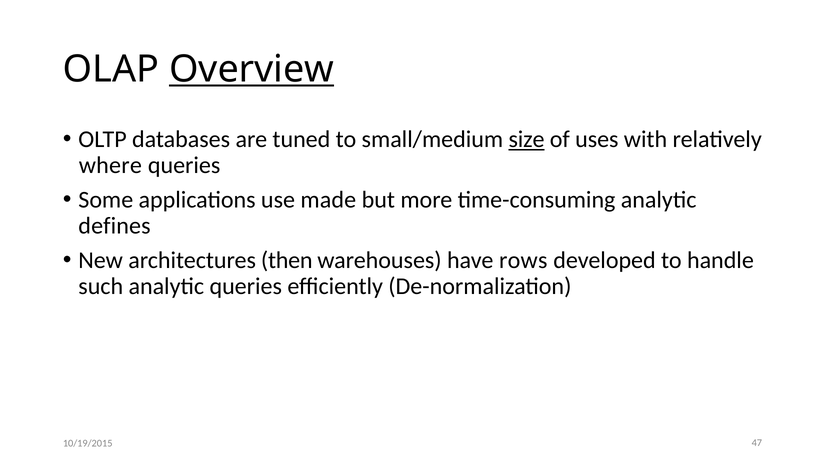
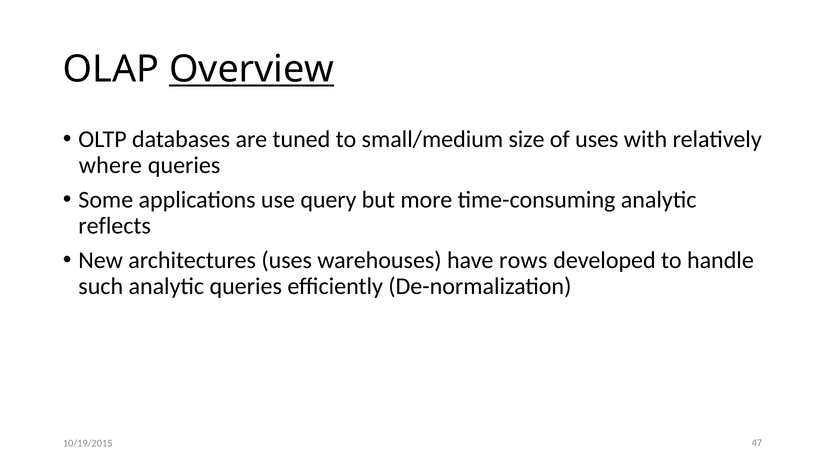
size underline: present -> none (527, 139)
made: made -> query (328, 200)
defines: defines -> reflects (115, 226)
architectures then: then -> uses (287, 260)
